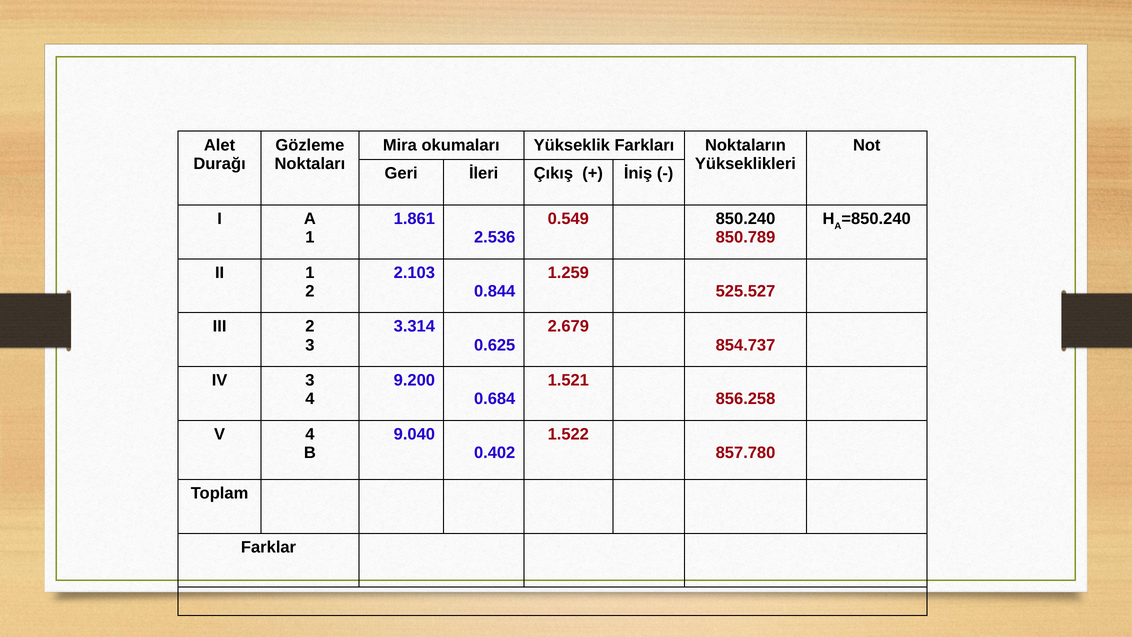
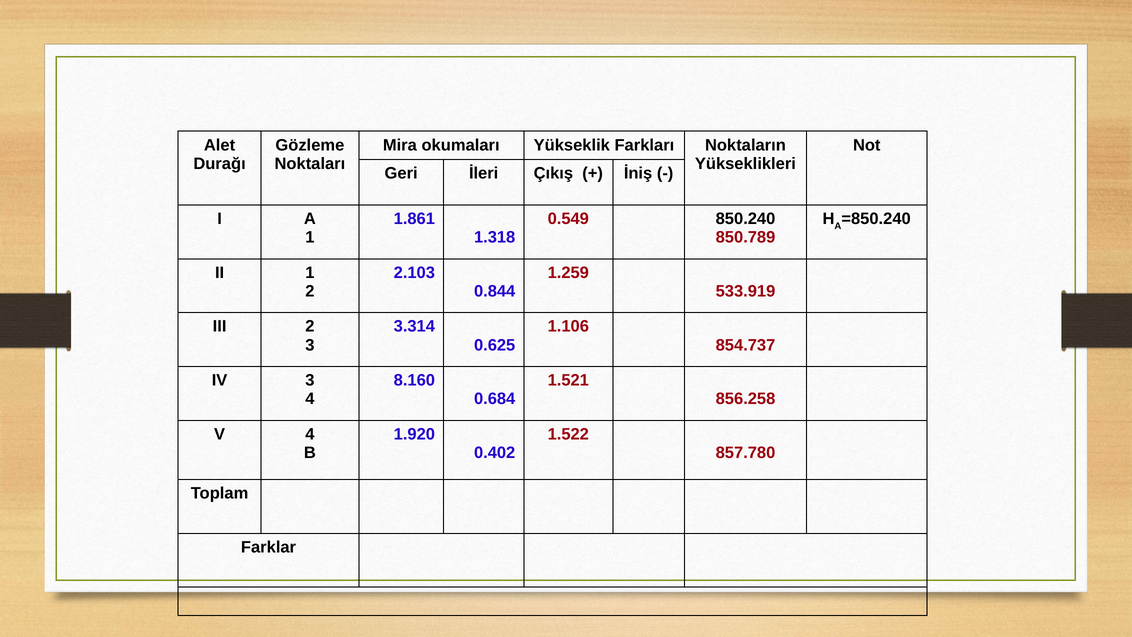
2.536: 2.536 -> 1.318 (495, 237)
525.527: 525.527 -> 533.919 (746, 291)
2.679: 2.679 -> 1.106 (568, 326)
9.200: 9.200 -> 8.160 (414, 380)
9.040: 9.040 -> 1.920 (414, 434)
